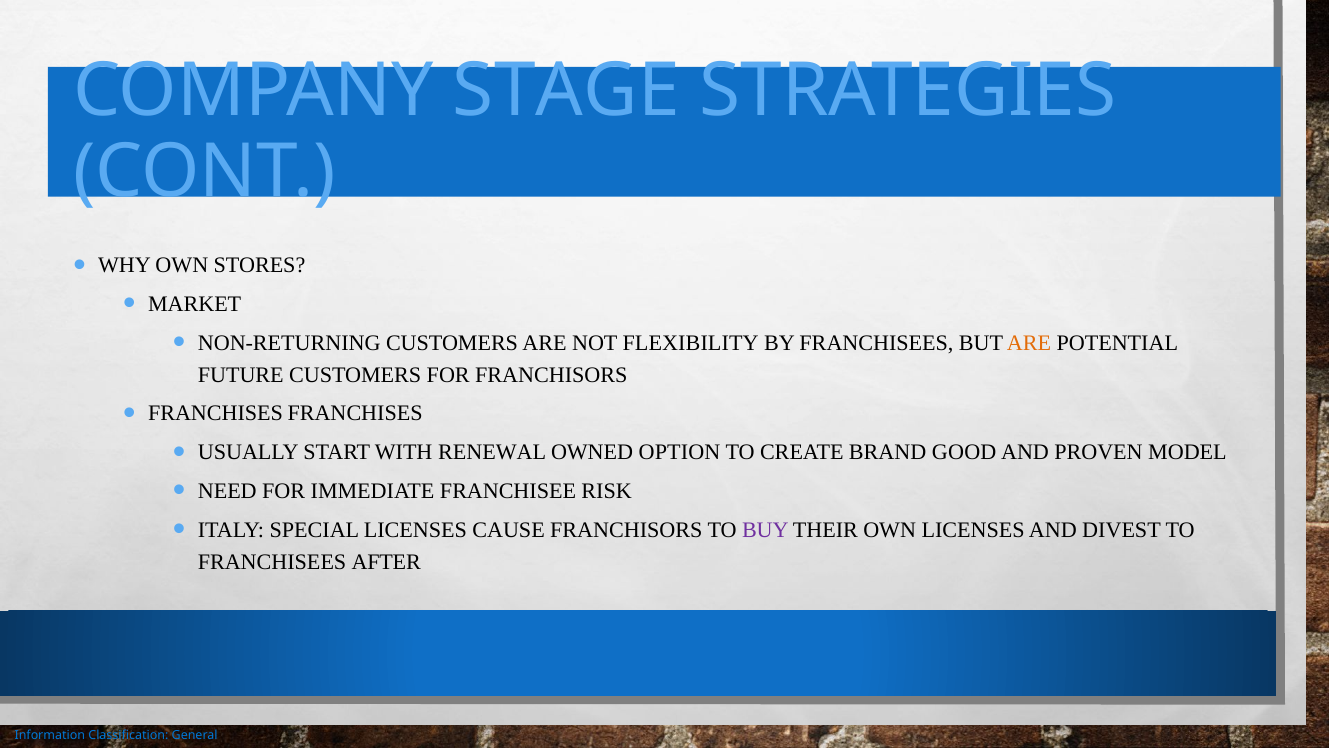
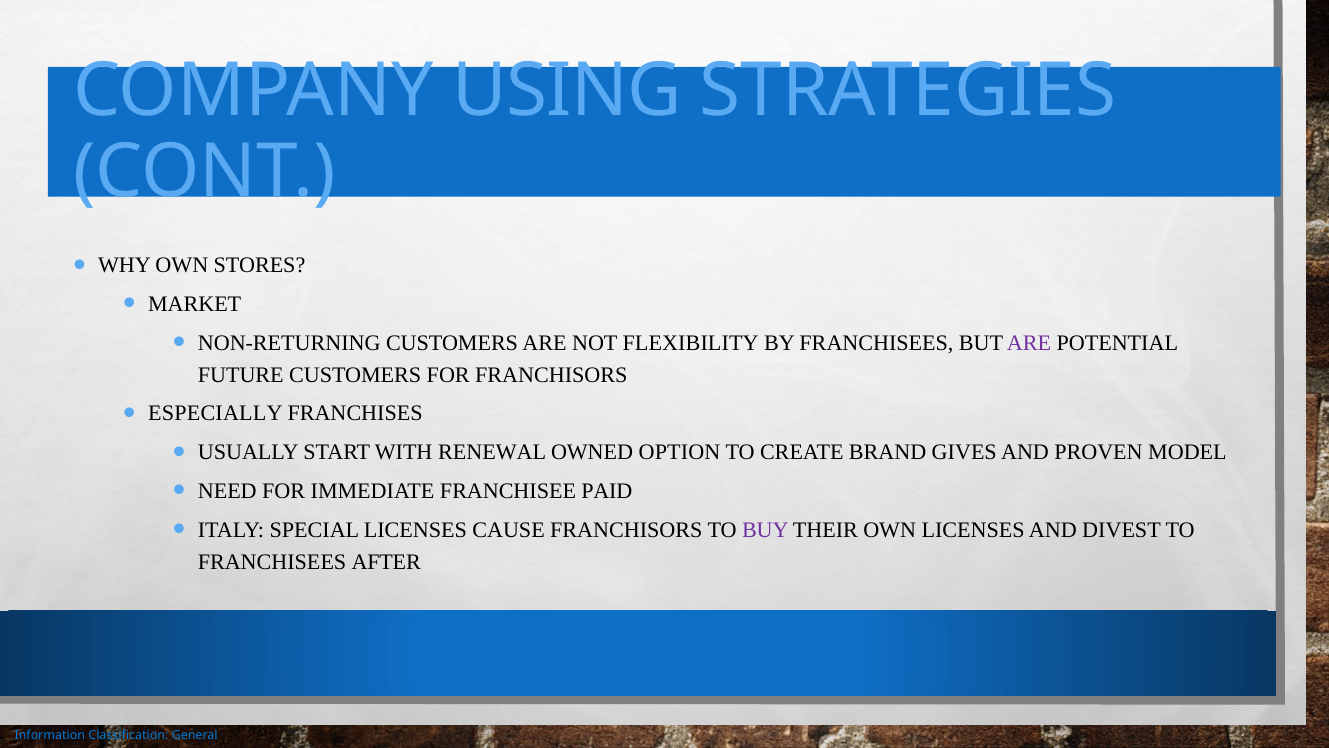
STAGE: STAGE -> USING (567, 91)
ARE colour: orange -> purple (1029, 343)
FRANCHISES: FRANCHISES -> ESPECIALLY (215, 413)
GOOD: GOOD -> GIVES (964, 452)
RISK: RISK -> PAID (607, 491)
